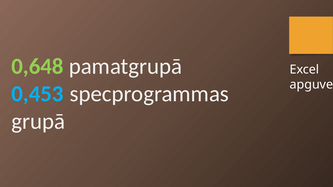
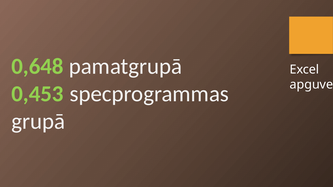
0,453 colour: light blue -> light green (37, 94)
